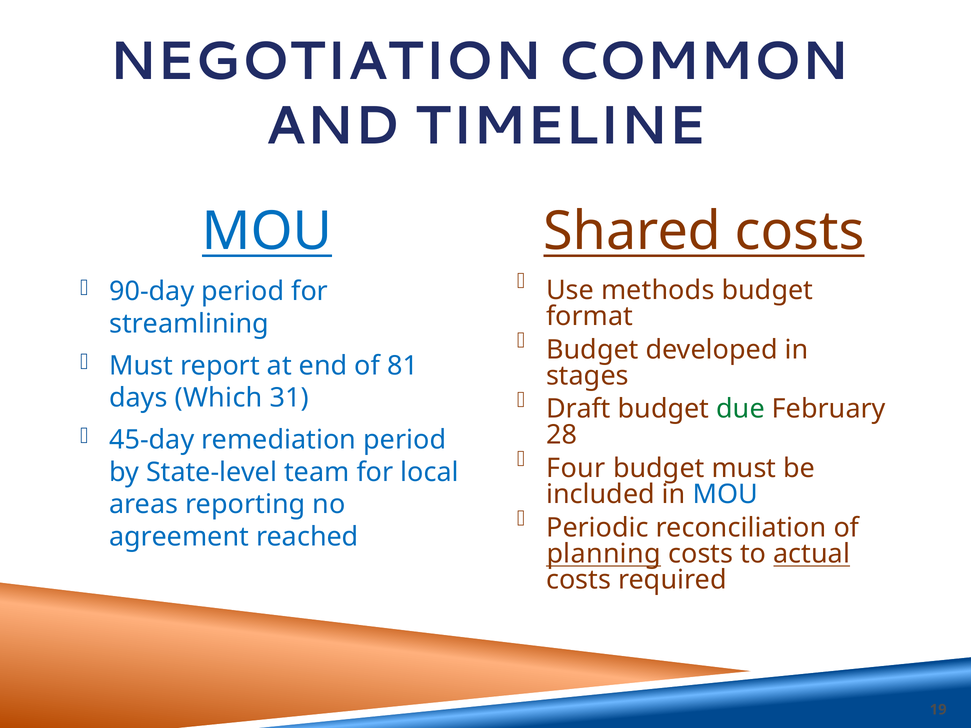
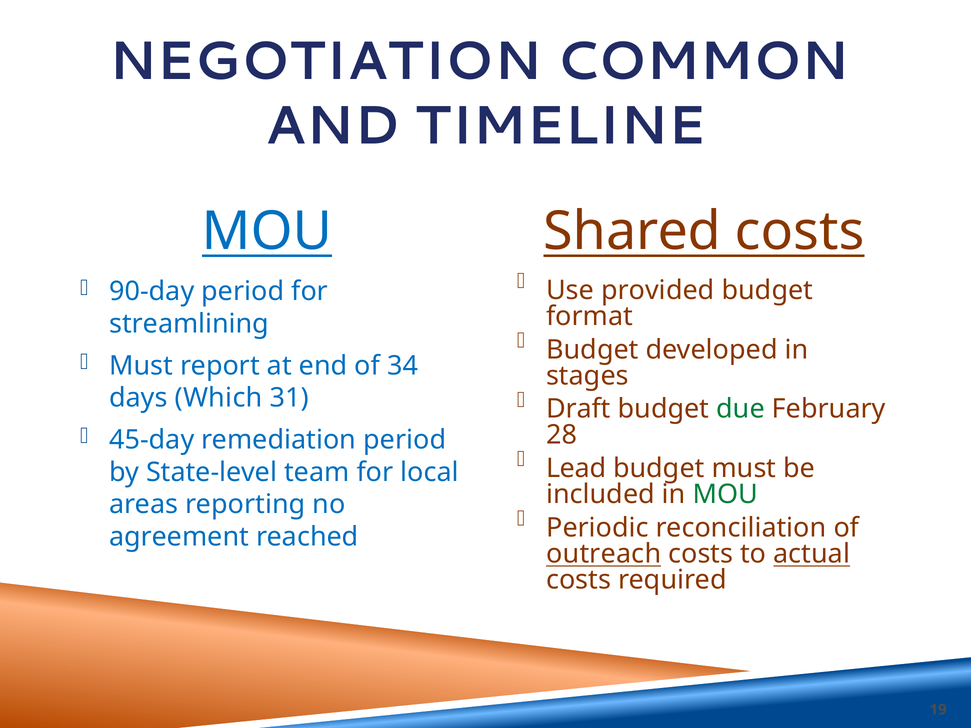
methods: methods -> provided (658, 290)
81: 81 -> 34 (403, 366)
Four: Four -> Lead (576, 469)
MOU colour: blue -> green (725, 495)
planning: planning -> outreach (604, 554)
